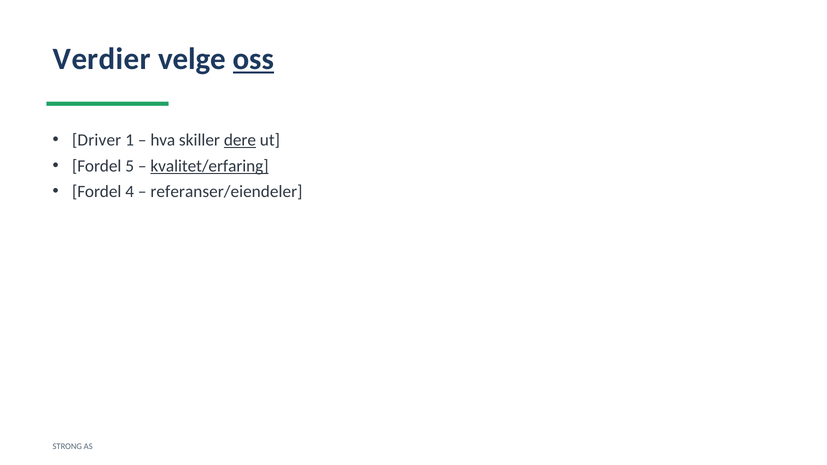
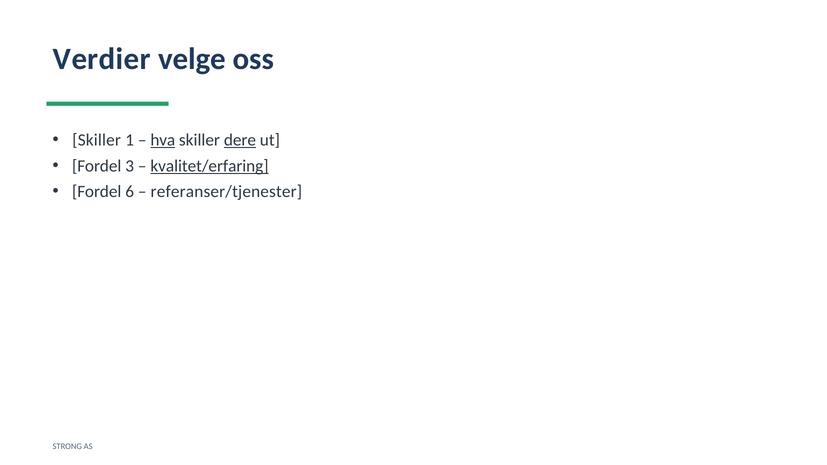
oss underline: present -> none (253, 59)
Driver: Driver -> Skiller (97, 140)
hva underline: none -> present (163, 140)
5: 5 -> 3 (130, 166)
4: 4 -> 6 (130, 192)
referanser/eiendeler: referanser/eiendeler -> referanser/tjenester (226, 192)
